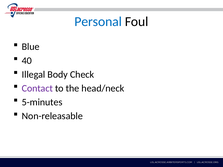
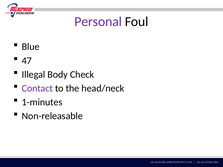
Personal colour: blue -> purple (98, 22)
40: 40 -> 47 (27, 61)
5-minutes: 5-minutes -> 1-minutes (42, 102)
